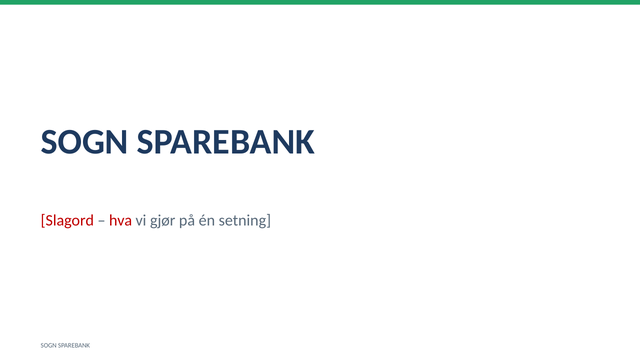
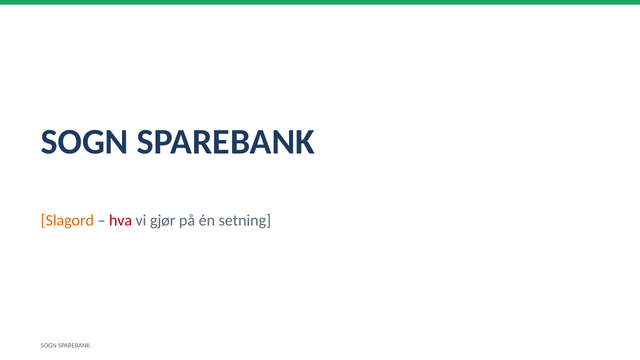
Slagord colour: red -> orange (67, 220)
